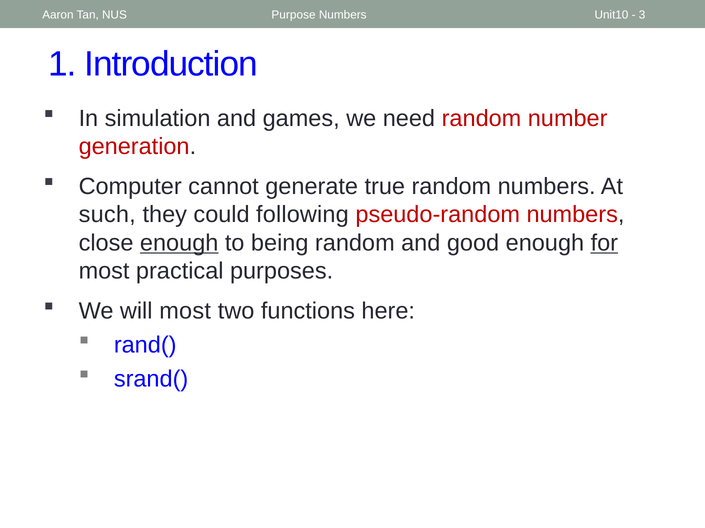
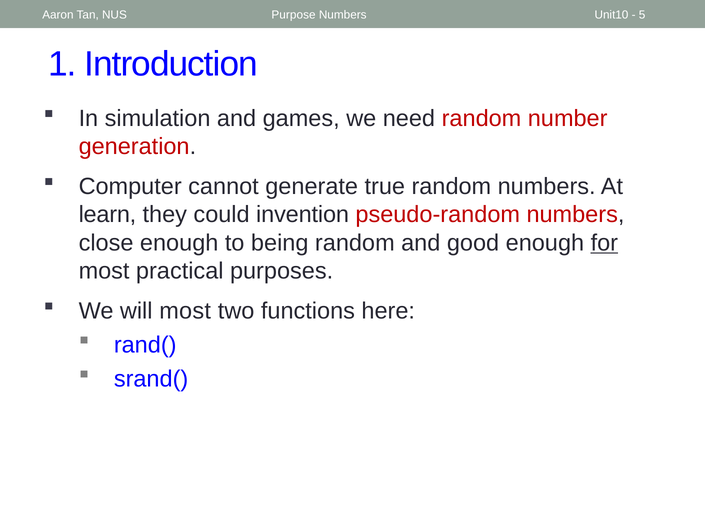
3: 3 -> 5 (642, 15)
such: such -> learn (107, 215)
following: following -> invention (303, 215)
enough underline: present -> none (179, 243)
